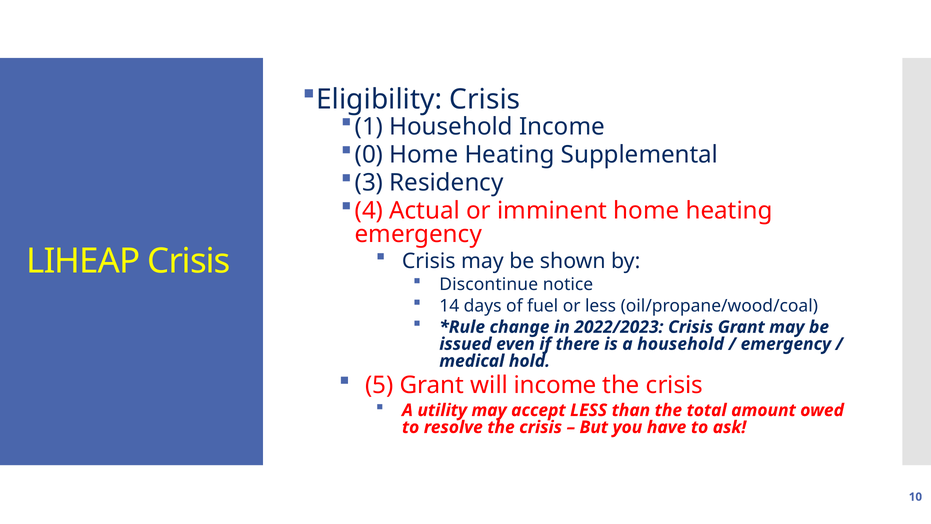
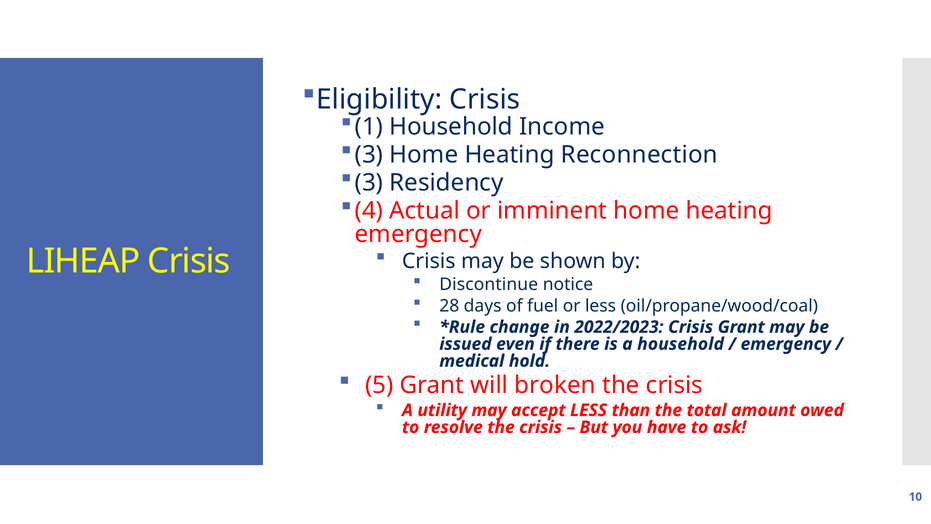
0: 0 -> 3 (369, 155)
Supplemental: Supplemental -> Reconnection (639, 155)
14: 14 -> 28 (449, 306)
will income: income -> broken (555, 385)
